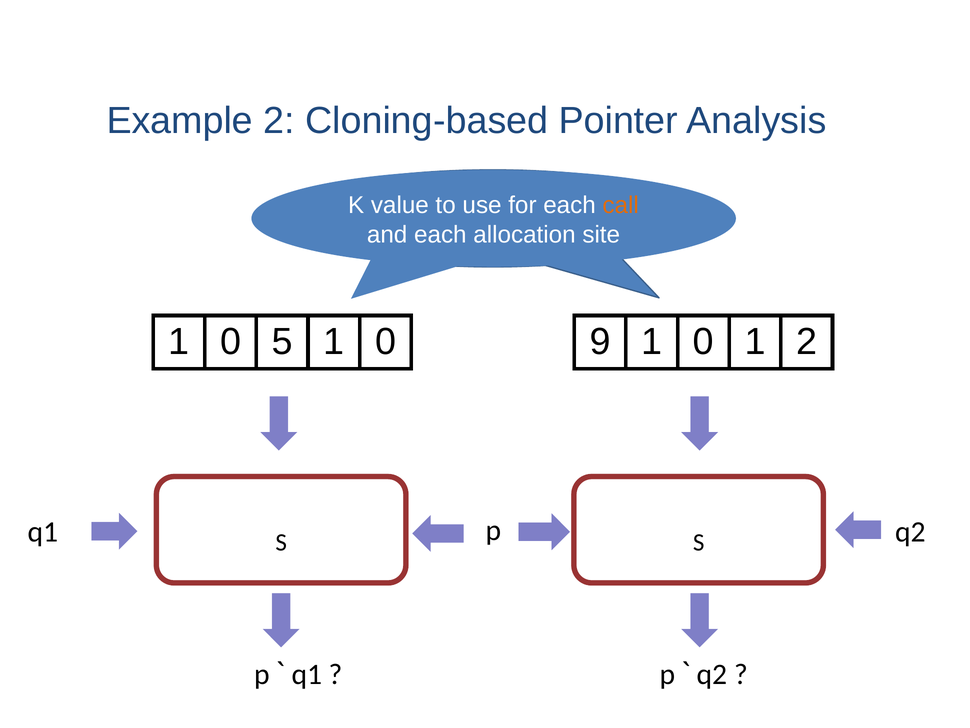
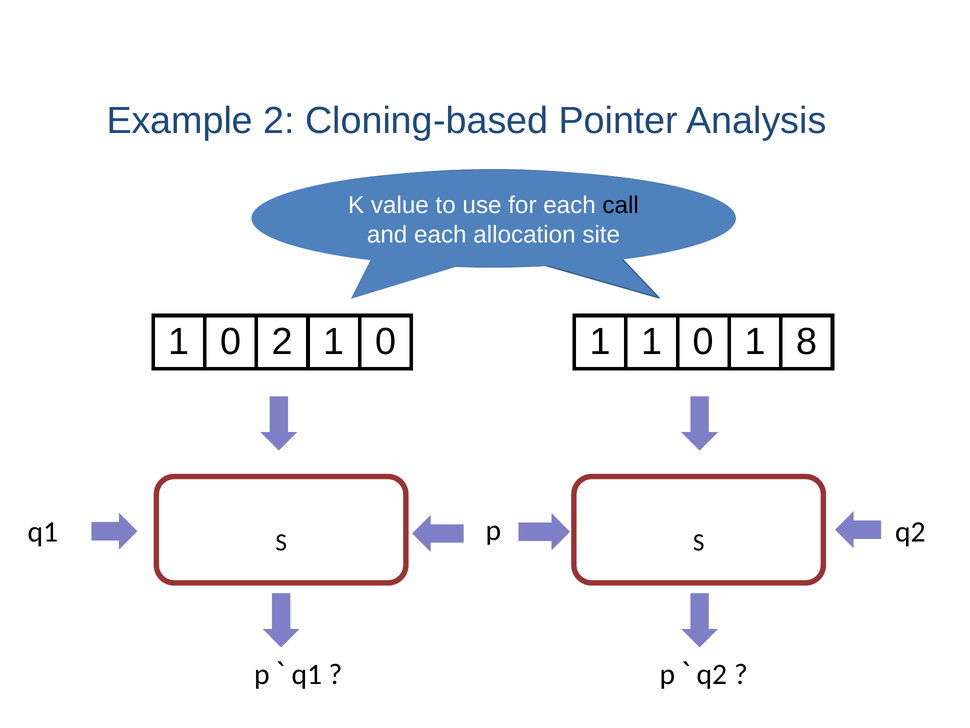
call colour: orange -> black (621, 205)
0 5: 5 -> 2 (282, 342)
9: 9 -> 1 (600, 342)
1 2: 2 -> 8 (807, 342)
